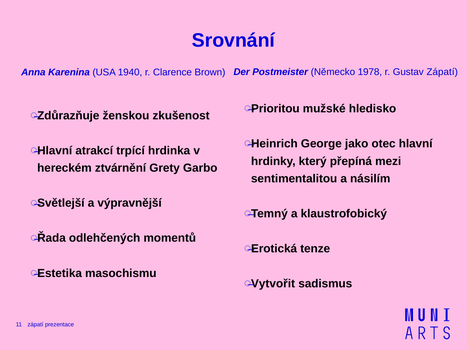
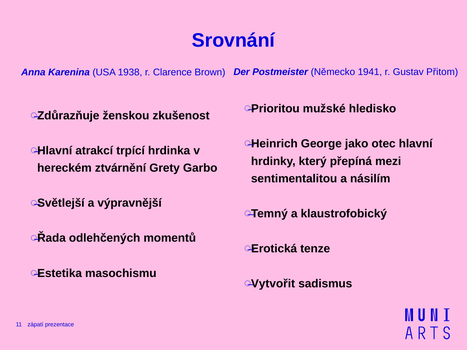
1978: 1978 -> 1941 (370, 72)
Gustav Zápatí: Zápatí -> Přitom (442, 72)
1940: 1940 -> 1938 (130, 72)
